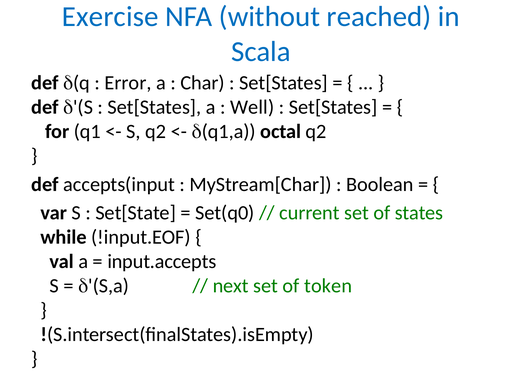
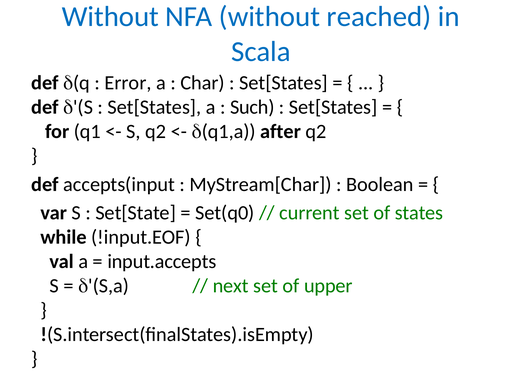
Exercise: Exercise -> Without (110, 17)
Well: Well -> Such (252, 107)
octal: octal -> after (281, 132)
token: token -> upper (328, 286)
